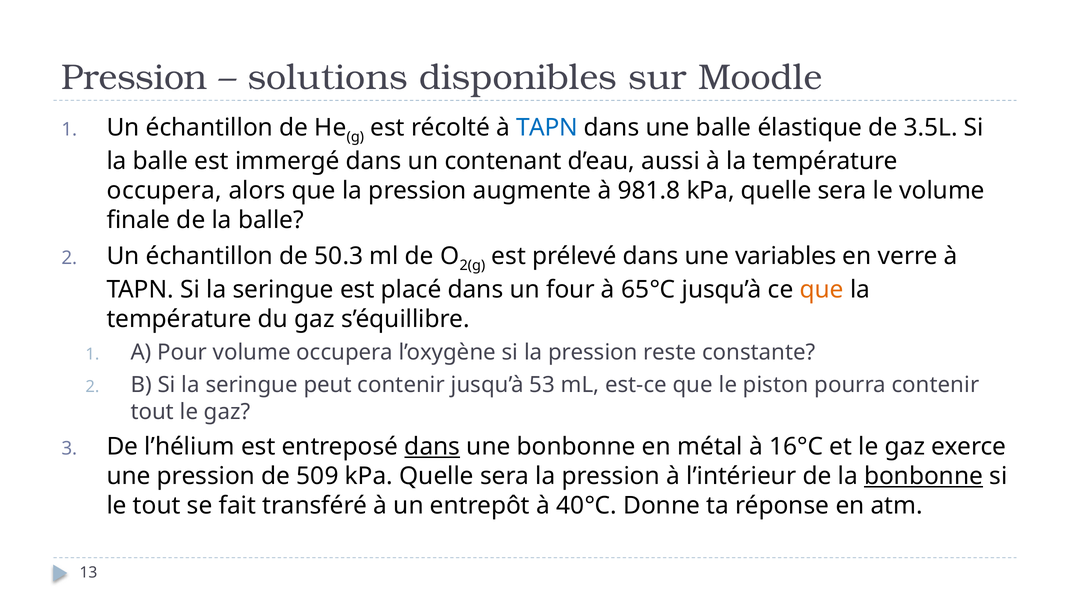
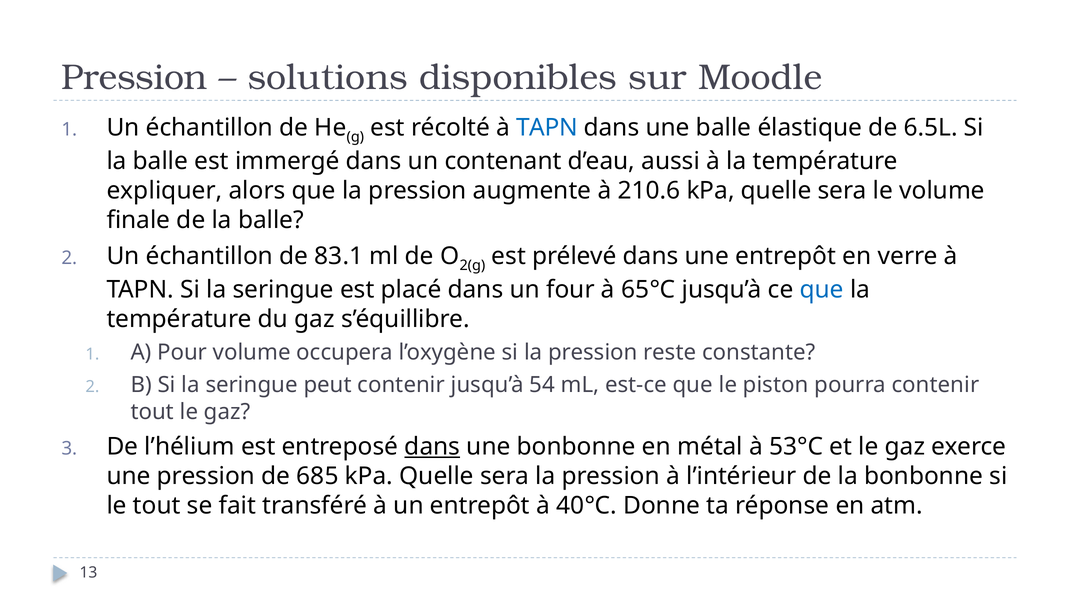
3.5L: 3.5L -> 6.5L (931, 127)
occupera: occupera -> expliquer (164, 190)
981.8: 981.8 -> 210.6 (649, 190)
50.3: 50.3 -> 83.1 (339, 256)
une variables: variables -> entrepôt (786, 256)
que colour: orange -> blue (822, 290)
53: 53 -> 54 (542, 385)
16°C: 16°C -> 53°C (796, 447)
509: 509 -> 685 (318, 476)
bonbonne underline: present -> none (924, 476)
